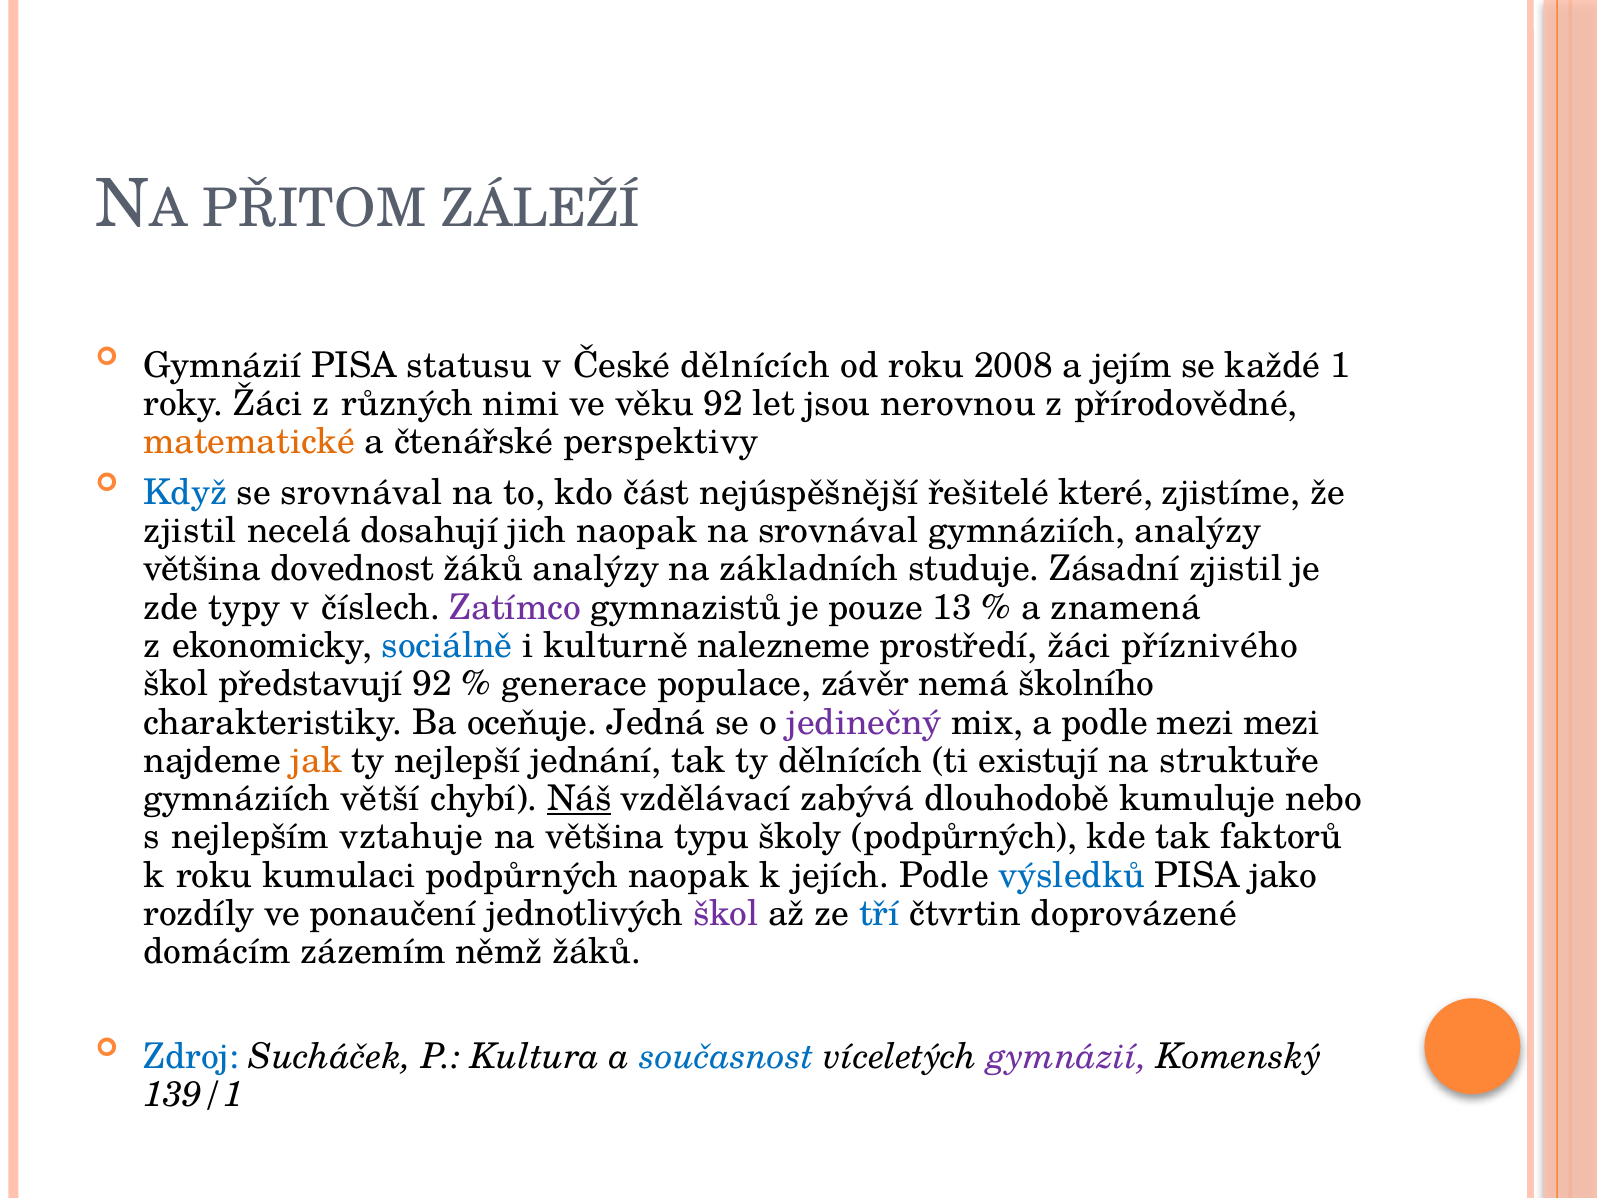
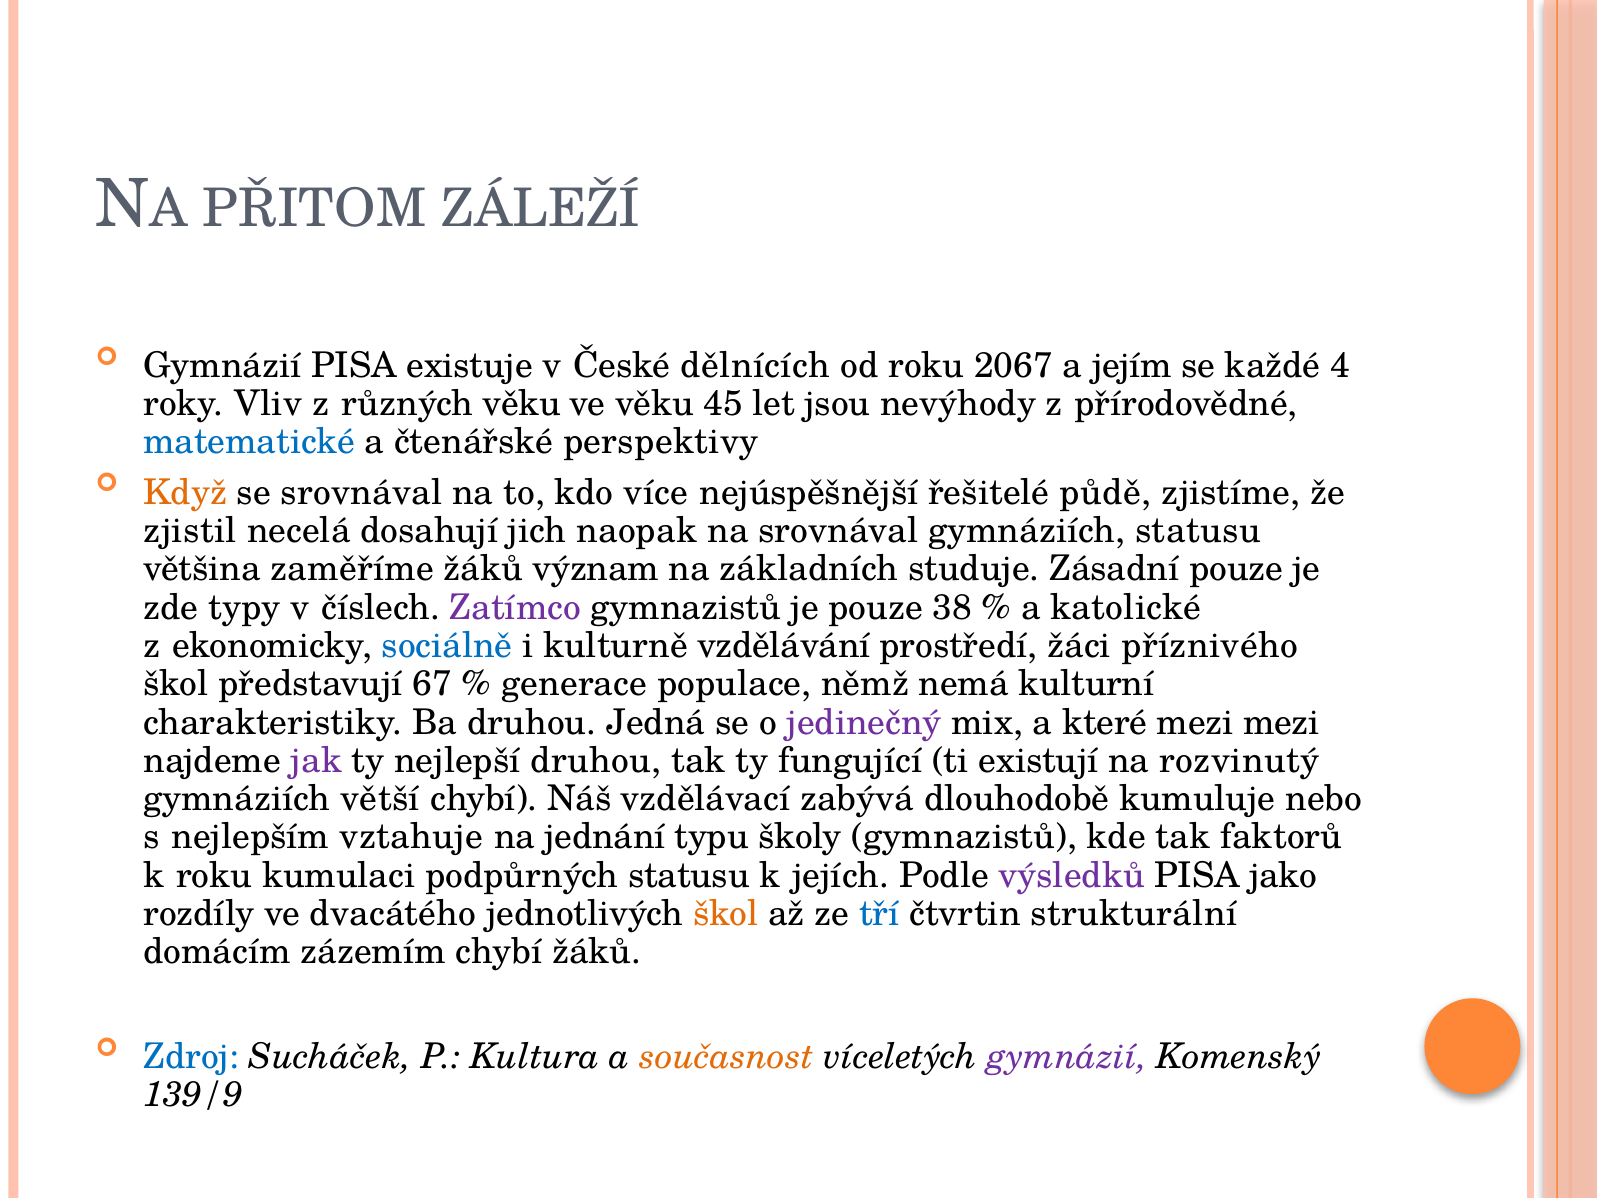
statusu: statusu -> existuje (470, 366)
2008: 2008 -> 2067 (1014, 366)
1: 1 -> 4 (1340, 366)
roky Žáci: Žáci -> Vliv (268, 404)
různých nimi: nimi -> věku (522, 404)
věku 92: 92 -> 45 (723, 404)
nerovnou: nerovnou -> nevýhody (958, 404)
matematické colour: orange -> blue (249, 442)
Když colour: blue -> orange (185, 492)
část: část -> více (656, 492)
které: které -> půdě (1106, 492)
gymnáziích analýzy: analýzy -> statusu (1198, 531)
dovednost: dovednost -> zaměříme (352, 569)
žáků analýzy: analýzy -> význam (596, 569)
Zásadní zjistil: zjistil -> pouze (1236, 569)
13: 13 -> 38 (952, 607)
znamená: znamená -> katolické (1126, 607)
nalezneme: nalezneme -> vzdělávání (784, 646)
představují 92: 92 -> 67 (432, 684)
závěr: závěr -> němž (865, 684)
školního: školního -> kulturní (1087, 684)
Ba oceňuje: oceňuje -> druhou (532, 722)
a podle: podle -> které (1105, 722)
jak colour: orange -> purple (317, 760)
nejlepší jednání: jednání -> druhou (596, 760)
ty dělnících: dělnících -> fungující (850, 760)
struktuře: struktuře -> rozvinutý (1239, 760)
Náš underline: present -> none (579, 799)
na většina: většina -> jednání (605, 837)
školy podpůrných: podpůrných -> gymnazistů (964, 837)
podpůrných naopak: naopak -> statusu (689, 875)
výsledků colour: blue -> purple (1072, 875)
ponaučení: ponaučení -> dvacátého (393, 914)
škol colour: purple -> orange (726, 914)
doprovázené: doprovázené -> strukturální (1134, 914)
zázemím němž: němž -> chybí (499, 952)
současnost colour: blue -> orange (727, 1057)
139/1: 139/1 -> 139/9 (194, 1095)
